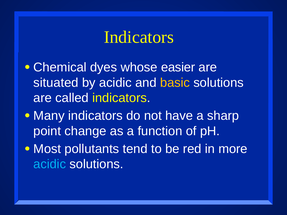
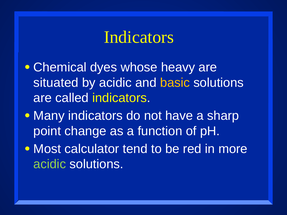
easier: easier -> heavy (178, 67)
pollutants: pollutants -> calculator (92, 149)
acidic colour: light blue -> light green (50, 164)
